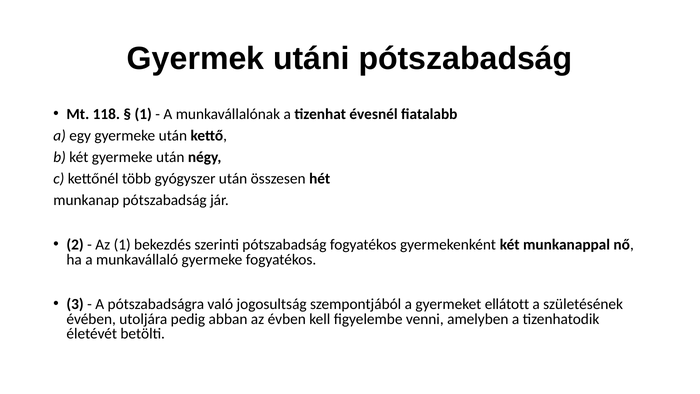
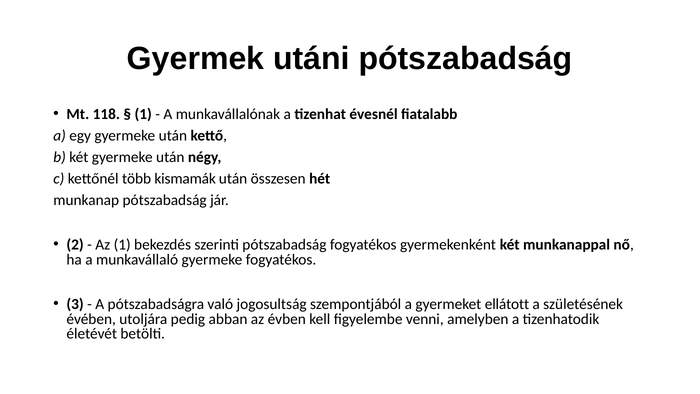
gyógyszer: gyógyszer -> kismamák (185, 179)
